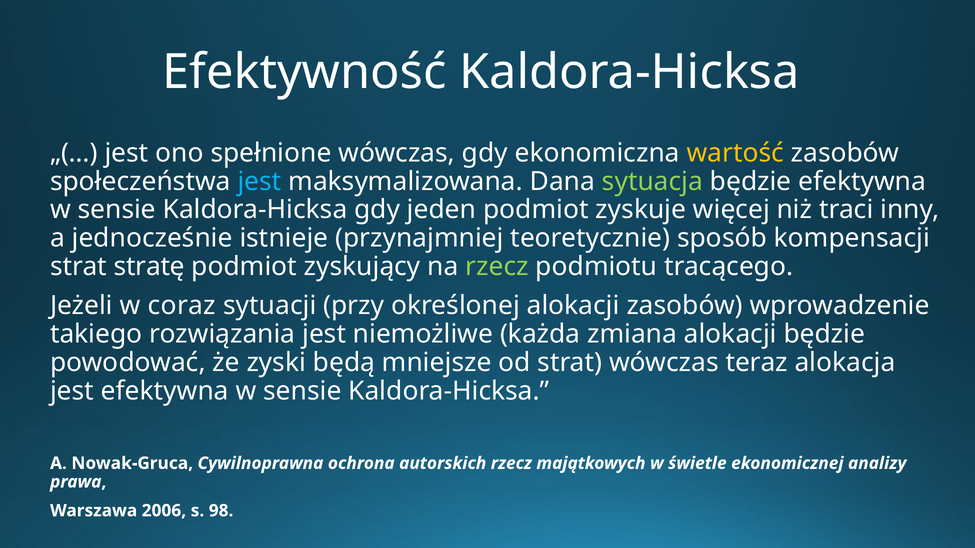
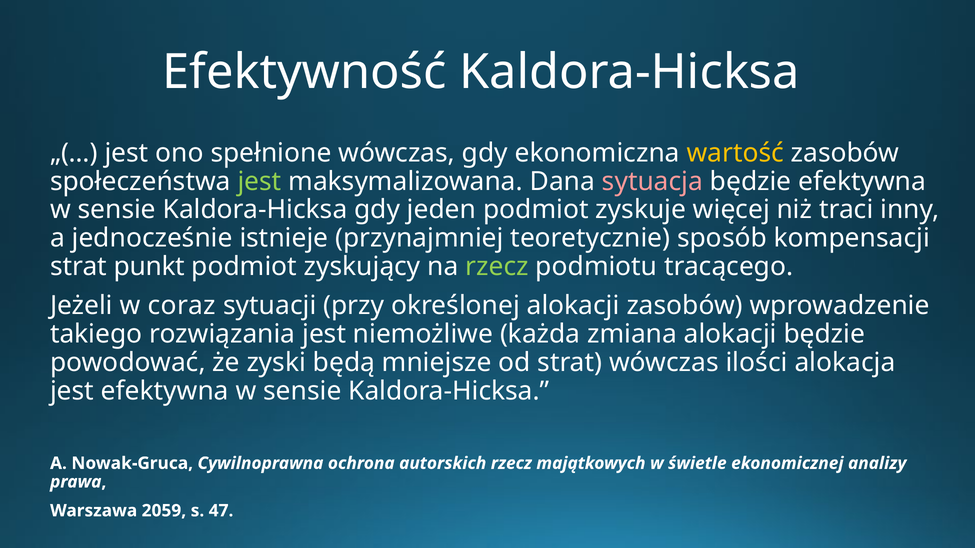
jest colour: light blue -> light green (259, 181)
sytuacja colour: light green -> pink (652, 181)
stratę: stratę -> punkt (149, 267)
teraz: teraz -> ilości (757, 363)
2006: 2006 -> 2059 (164, 511)
98: 98 -> 47 (221, 511)
